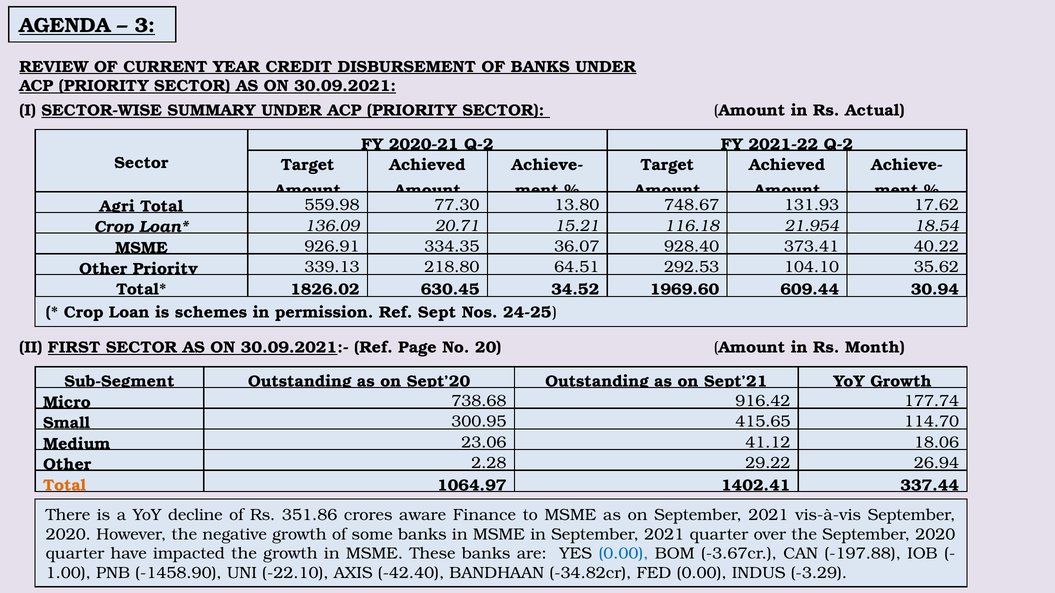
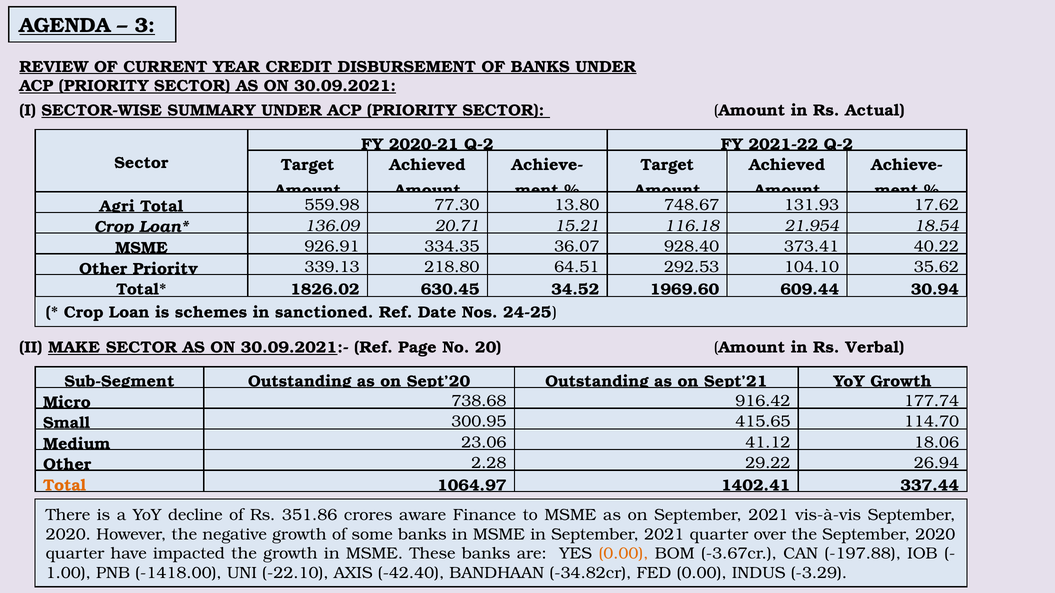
permission: permission -> sanctioned (324, 313)
Sept: Sept -> Date (437, 313)
FIRST: FIRST -> MAKE (74, 348)
Month: Month -> Verbal (875, 348)
0.00 colour: blue -> orange (623, 554)
-1458.90: -1458.90 -> -1418.00 (178, 573)
